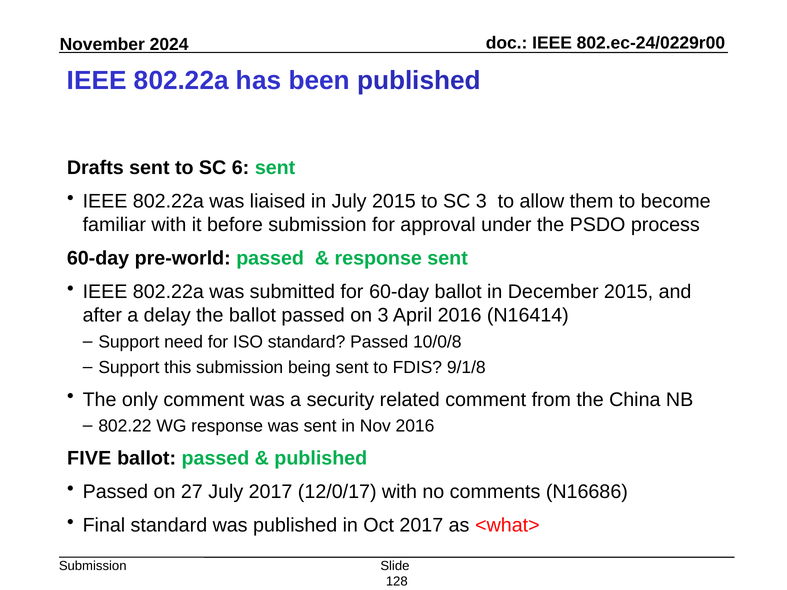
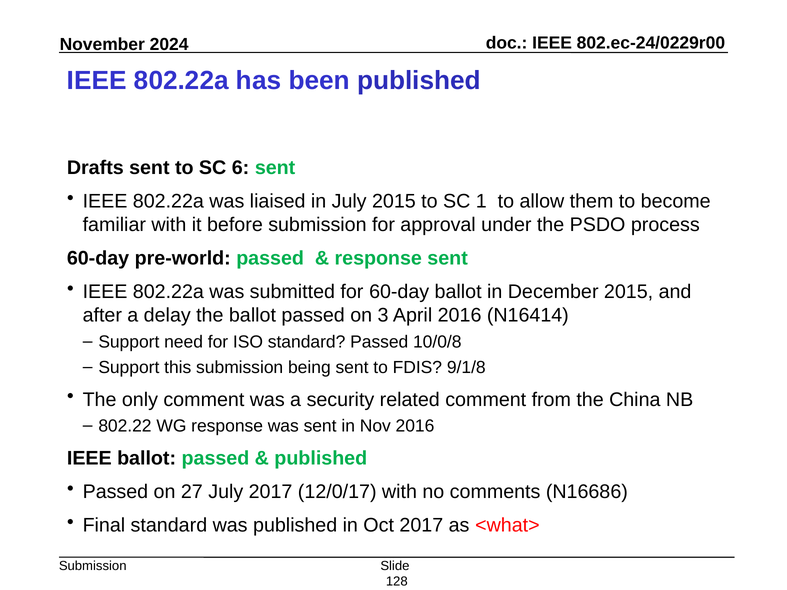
SC 3: 3 -> 1 (481, 201)
FIVE: FIVE -> IEEE (89, 459)
